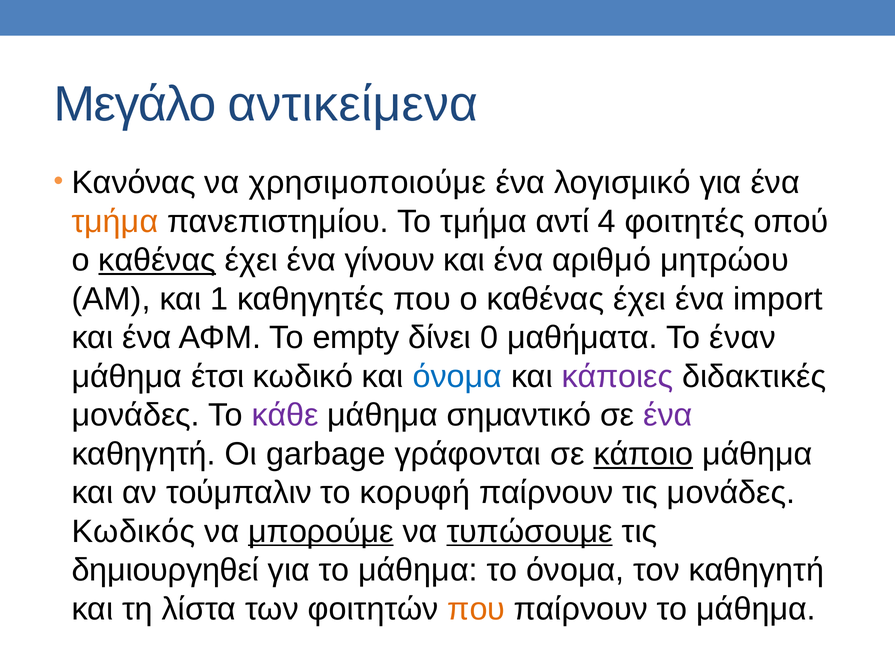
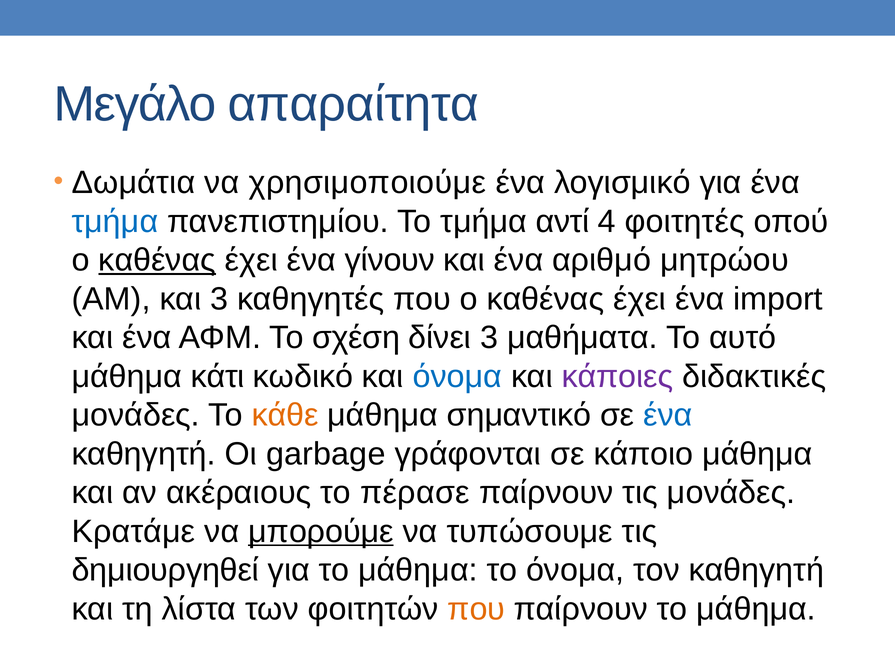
αντικείμενα: αντικείμενα -> απαραίτητα (353, 104)
Κανόνας: Κανόνας -> Δωμάτια (133, 183)
τμήμα colour: orange -> blue (115, 222)
και 1: 1 -> 3 (219, 299)
empty: empty -> σχέση (356, 338)
δίνει 0: 0 -> 3 (489, 338)
έναν: έναν -> αυτό (743, 338)
έτσι: έτσι -> κάτι (218, 377)
κάθε colour: purple -> orange (285, 415)
ένα colour: purple -> blue (668, 415)
κάποιο underline: present -> none (643, 454)
τούμπαλιν: τούμπαλιν -> ακέραιους (239, 493)
κορυφή: κορυφή -> πέρασε (415, 493)
Κωδικός: Κωδικός -> Κρατάμε (133, 532)
τυπώσουμε underline: present -> none (530, 532)
